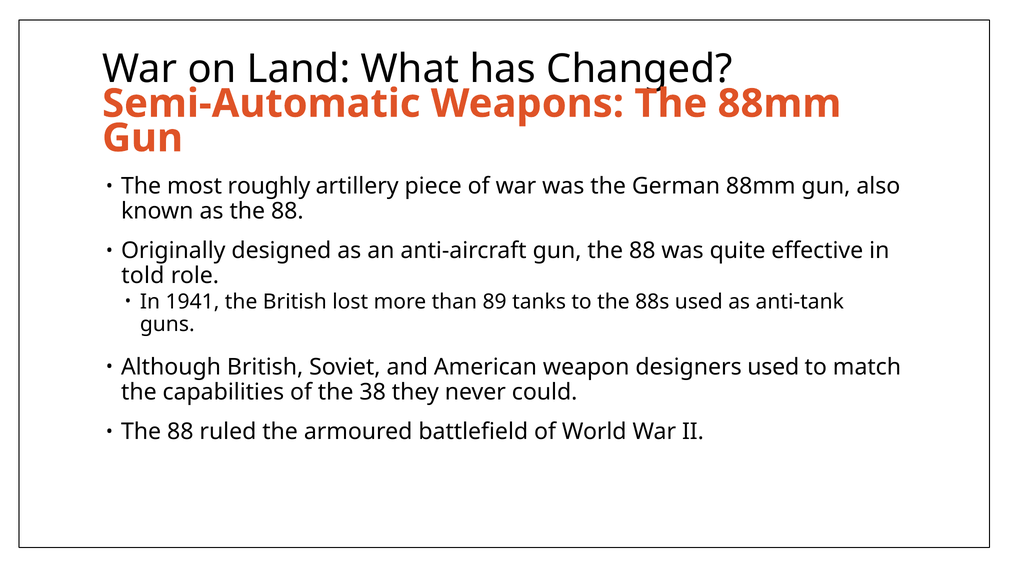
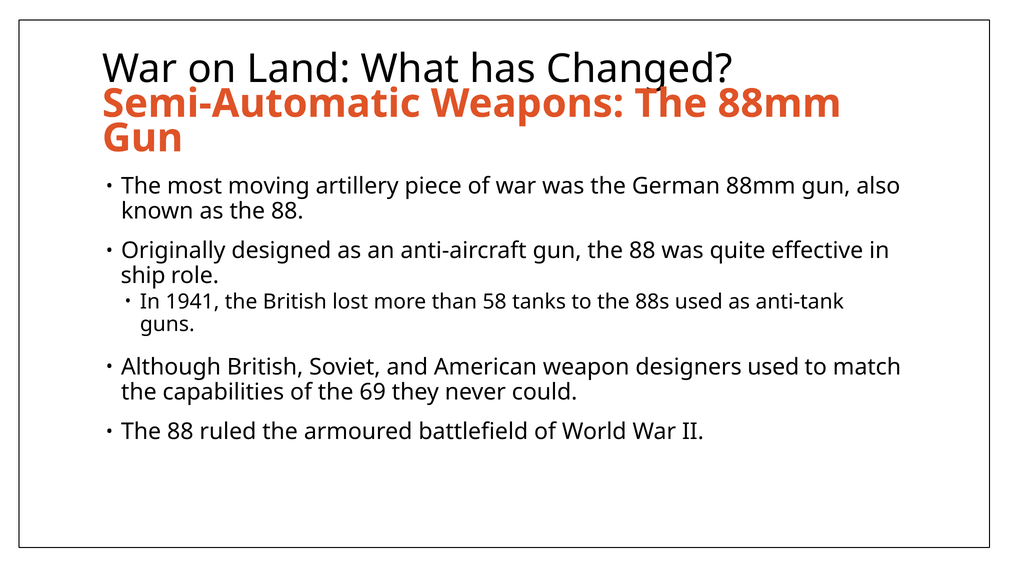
roughly: roughly -> moving (269, 186)
told: told -> ship (143, 276)
89: 89 -> 58 (495, 302)
38: 38 -> 69 (373, 392)
